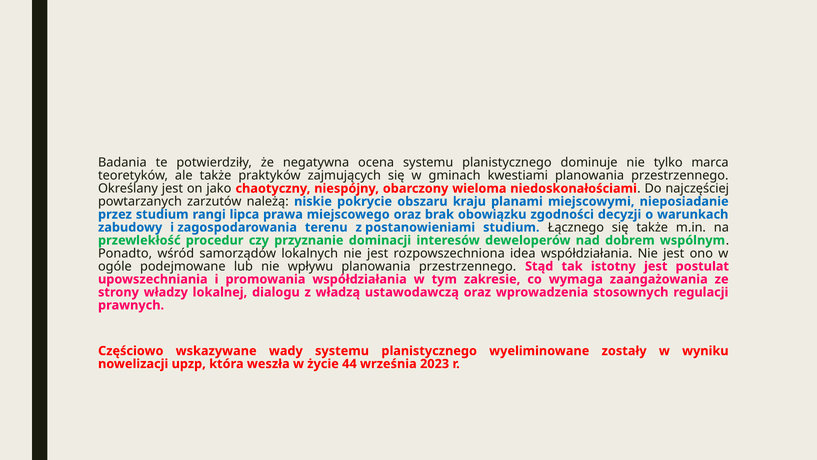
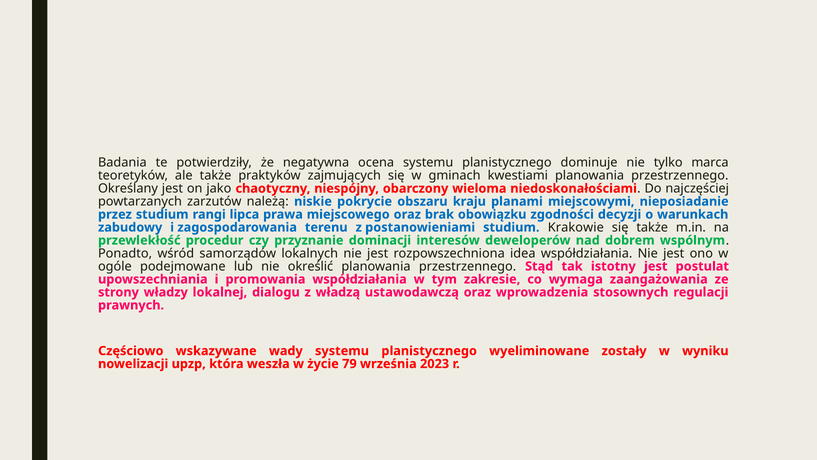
Łącznego: Łącznego -> Krakowie (576, 227)
wpływu: wpływu -> określić (311, 266)
44: 44 -> 79 (349, 364)
